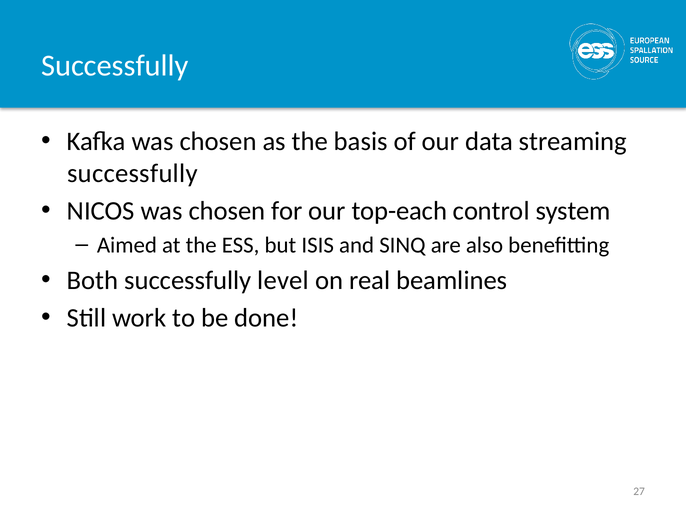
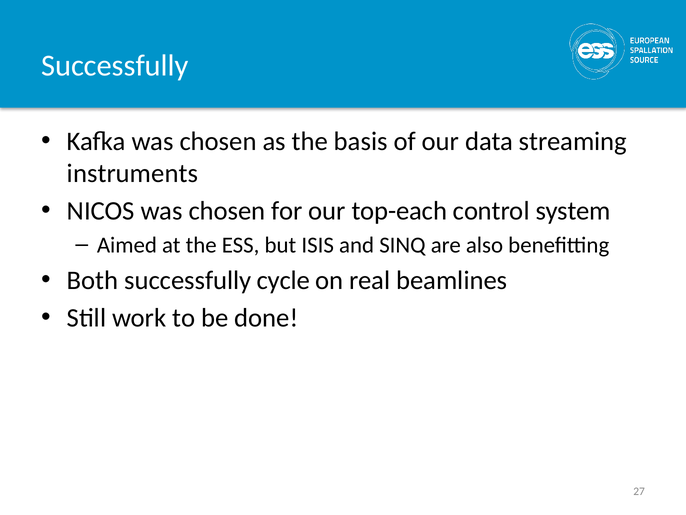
successfully: successfully -> instruments (132, 173)
level: level -> cycle (283, 280)
